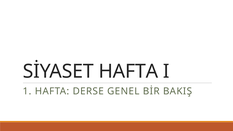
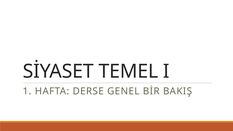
SİYASET HAFTA: HAFTA -> TEMEL (128, 71)
